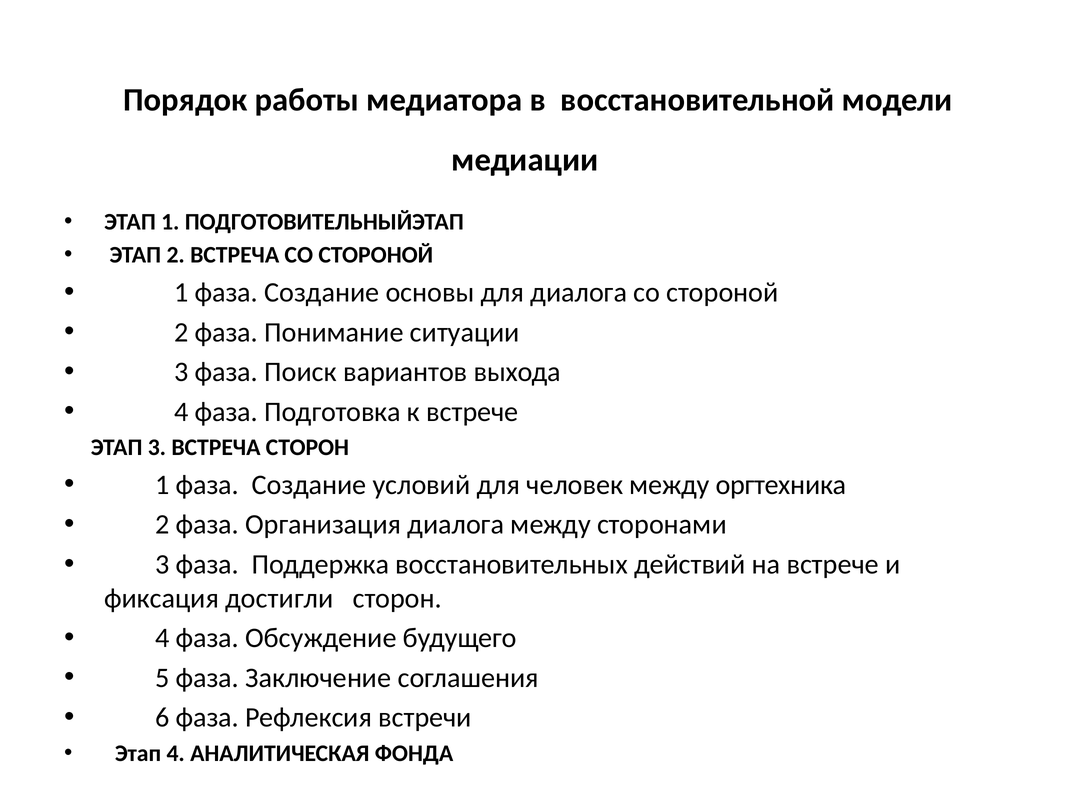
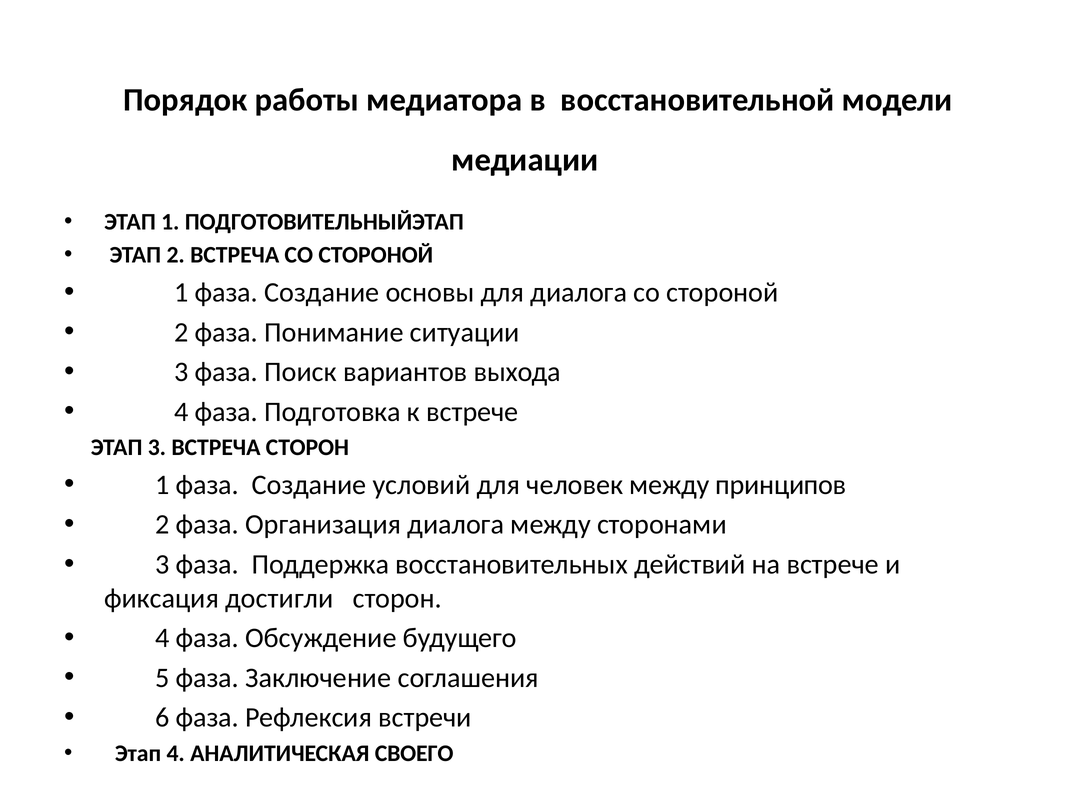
оргтехника: оргтехника -> принципов (781, 485)
ФОНДА: ФОНДА -> СВОЕГО (414, 753)
